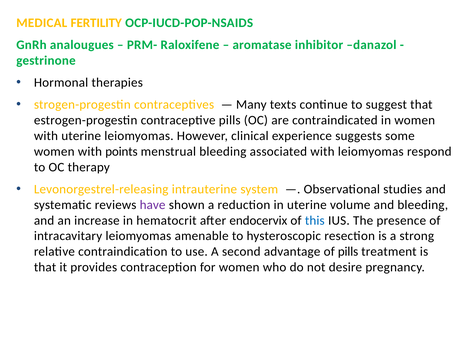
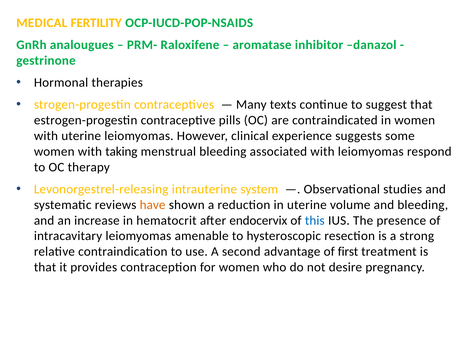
points: points -> taking (121, 152)
have colour: purple -> orange (153, 205)
of pills: pills -> first (348, 252)
